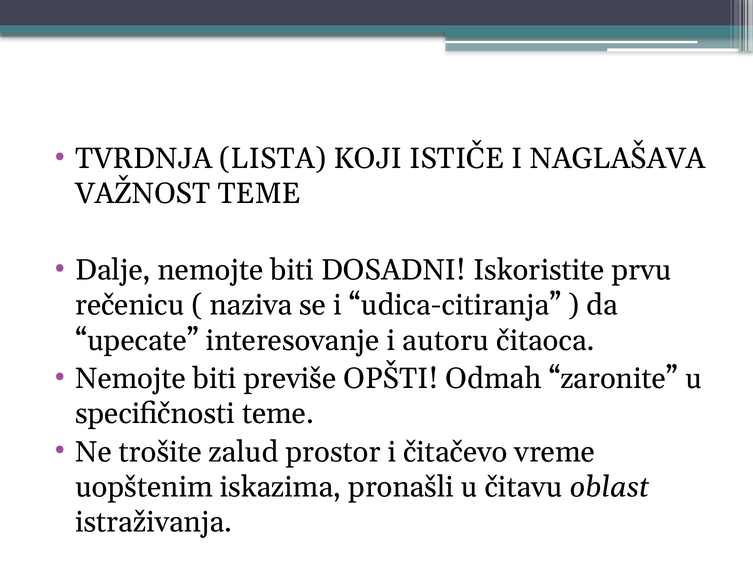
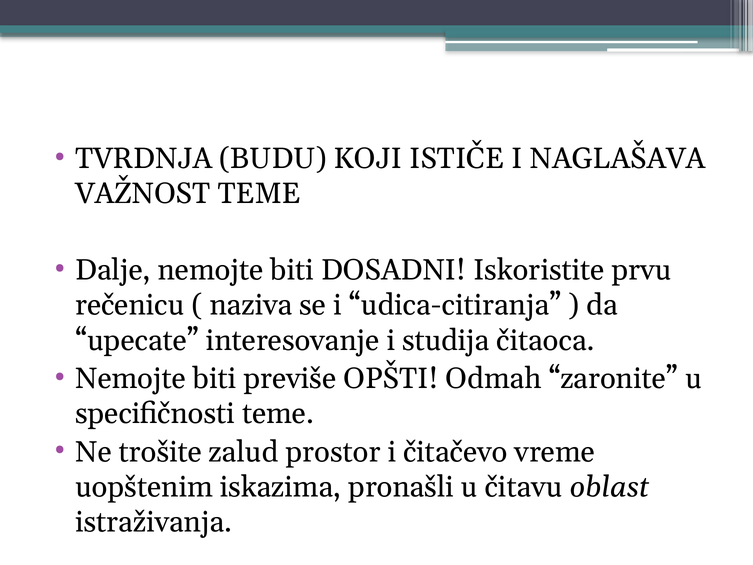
LISTA: LISTA -> BUDU (273, 159)
autoru: autoru -> studija (446, 340)
